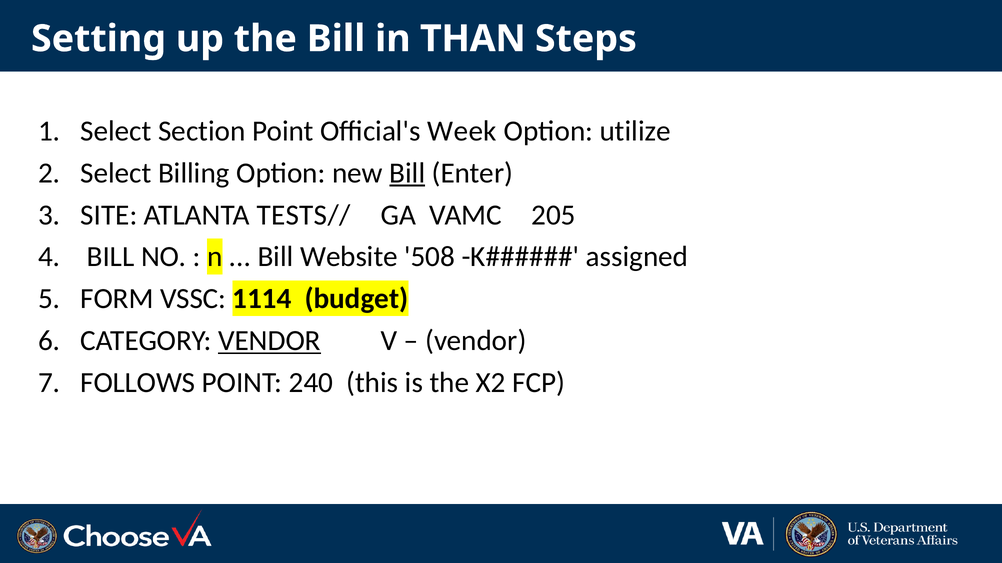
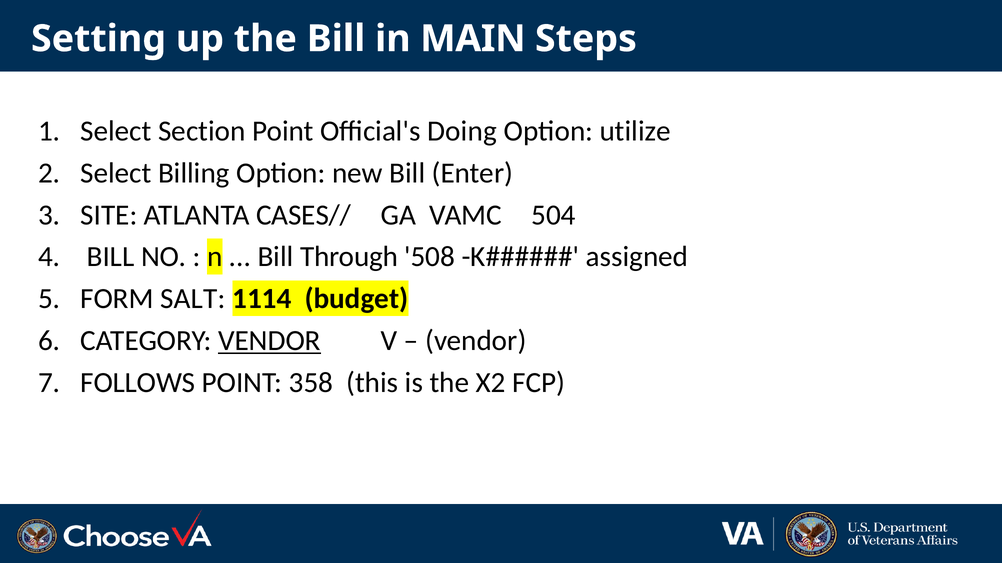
THAN: THAN -> MAIN (473, 39)
Week: Week -> Doing (462, 131)
Bill underline: present -> none (407, 173)
TESTS//: TESTS// -> CASES// (304, 215)
205: 205 -> 504 (553, 215)
Website: Website -> Through (349, 257)
VSSC: VSSC -> SALT (193, 299)
240: 240 -> 358 (311, 383)
